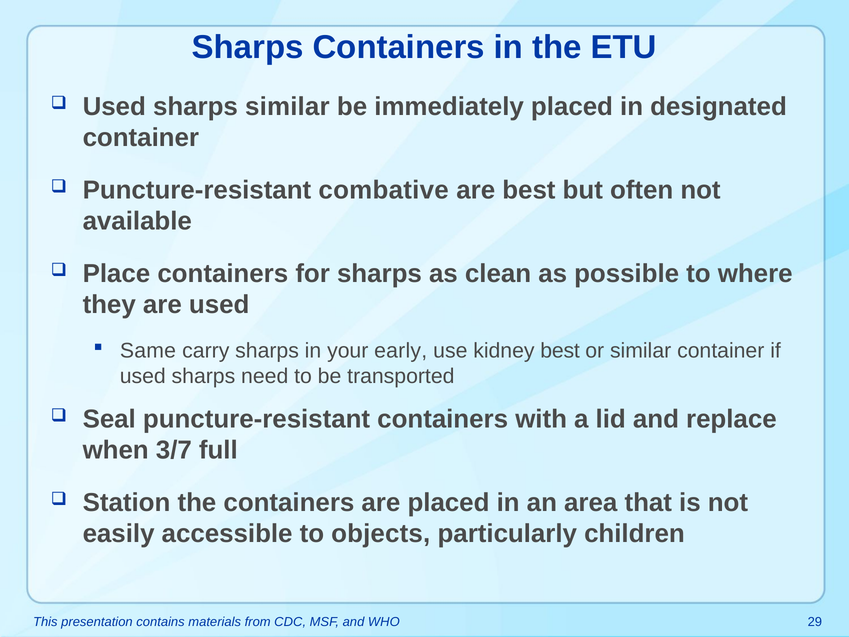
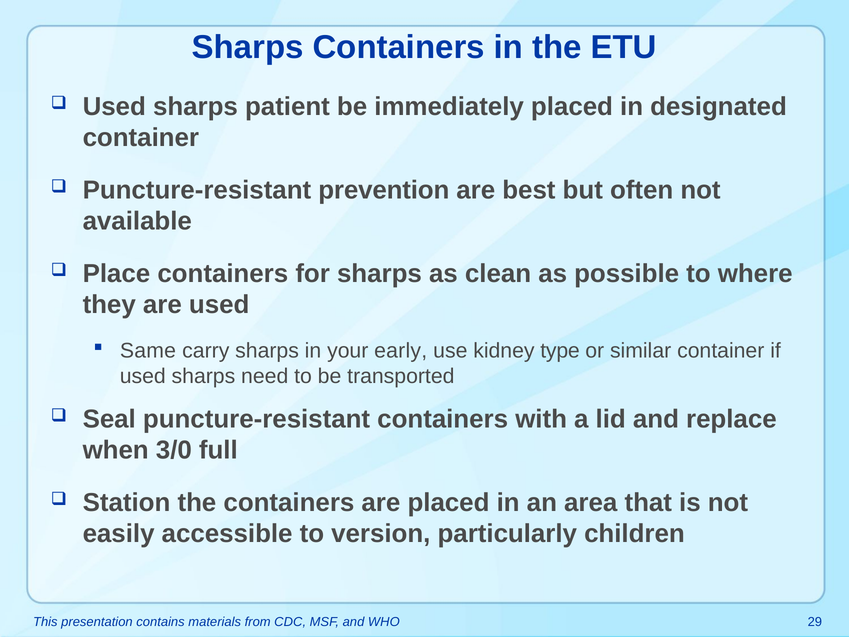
sharps similar: similar -> patient (287, 106)
combative: combative -> prevention (384, 190)
kidney best: best -> type (560, 351)
3/7: 3/7 -> 3/0 (174, 450)
objects: objects -> version (381, 534)
